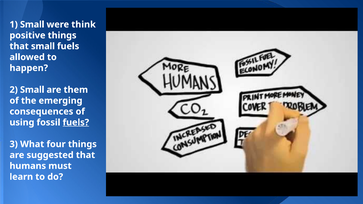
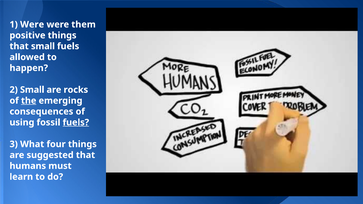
1 Small: Small -> Were (32, 25)
think: think -> them (84, 25)
them: them -> rocks (76, 90)
the underline: none -> present (29, 101)
